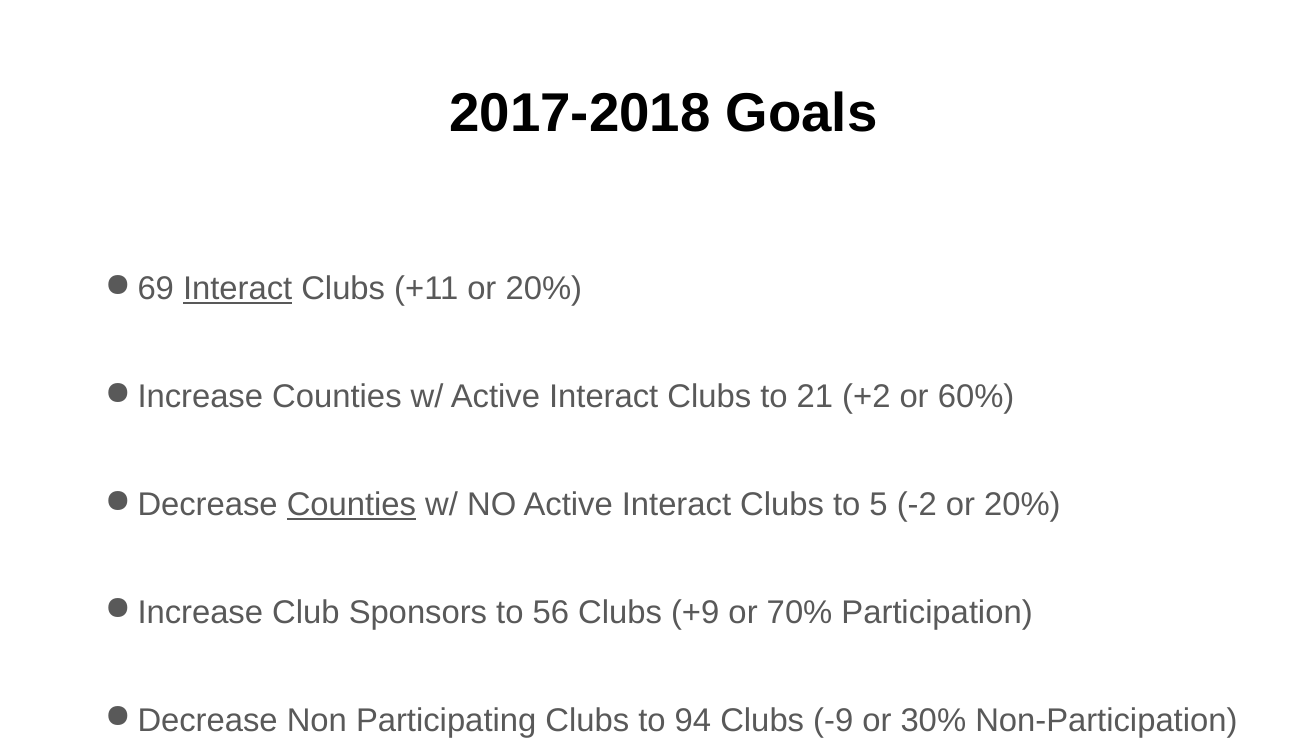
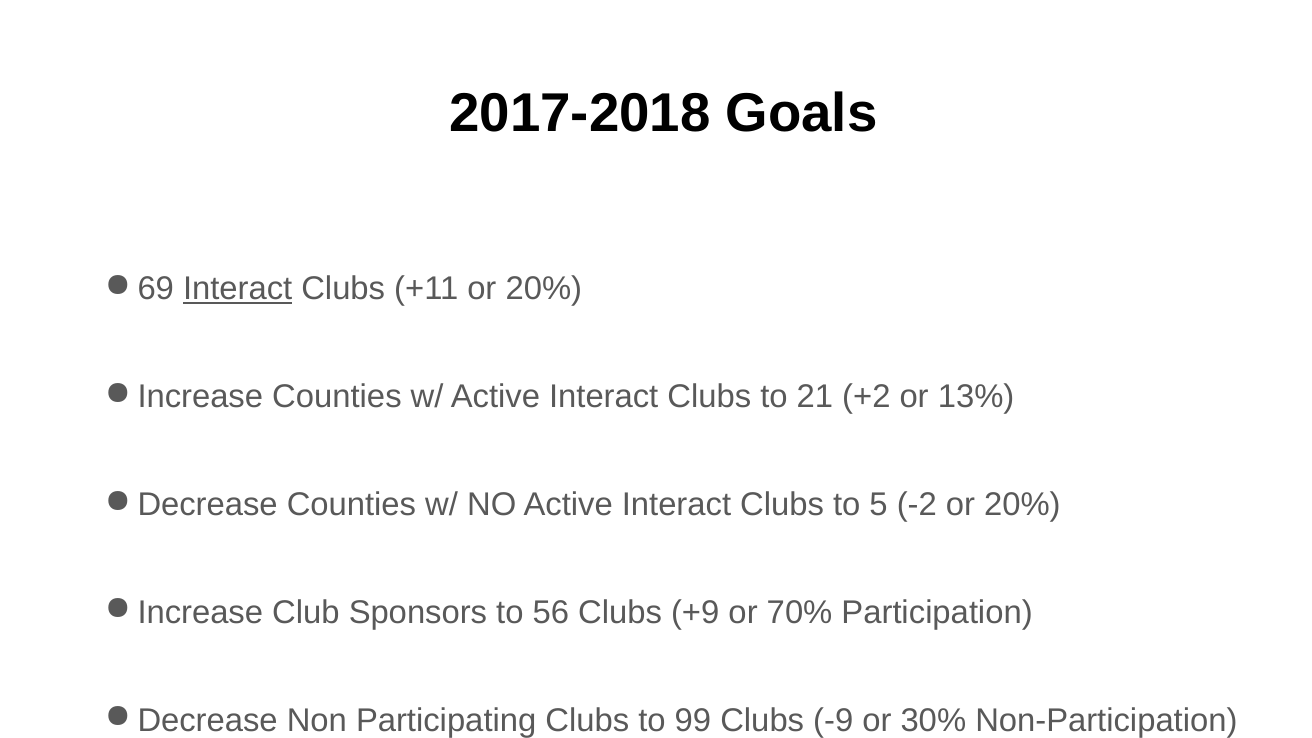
60%: 60% -> 13% (976, 397)
Counties underline: present -> none (351, 505)
94: 94 -> 99 (693, 720)
